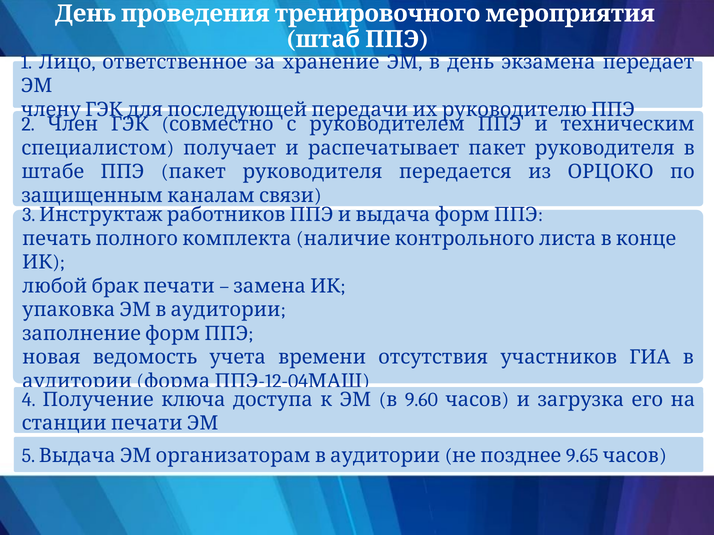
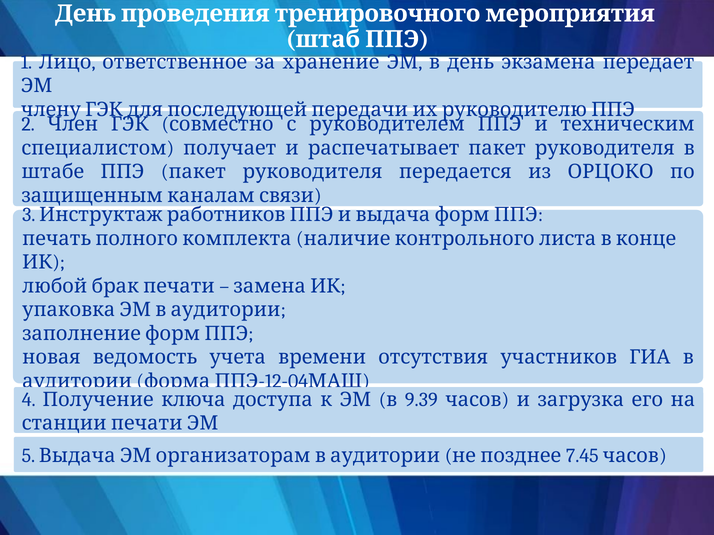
9.60: 9.60 -> 9.39 (421, 400)
9.65: 9.65 -> 7.45 (582, 456)
